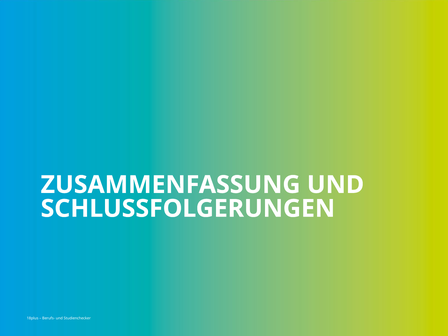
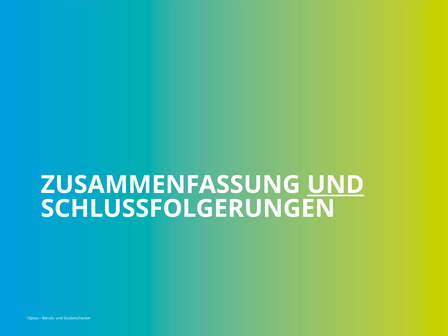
UND underline: none -> present (335, 185)
